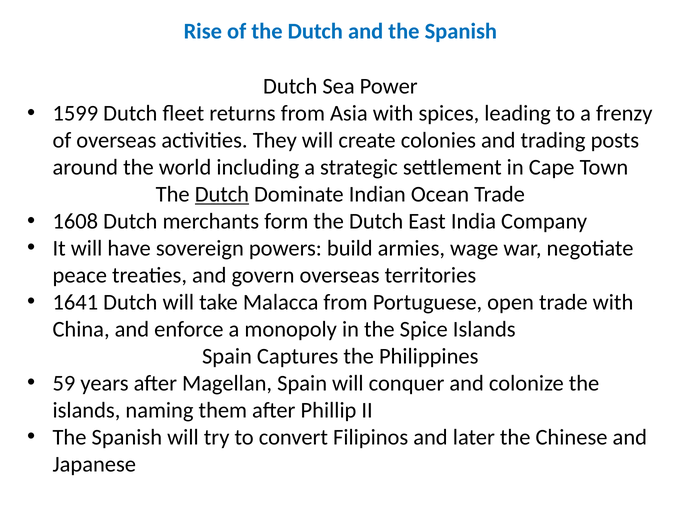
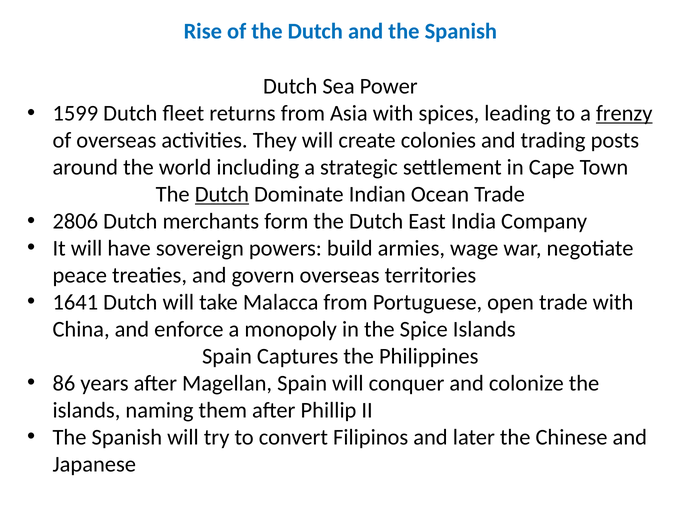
frenzy underline: none -> present (624, 113)
1608: 1608 -> 2806 (75, 221)
59: 59 -> 86 (64, 383)
